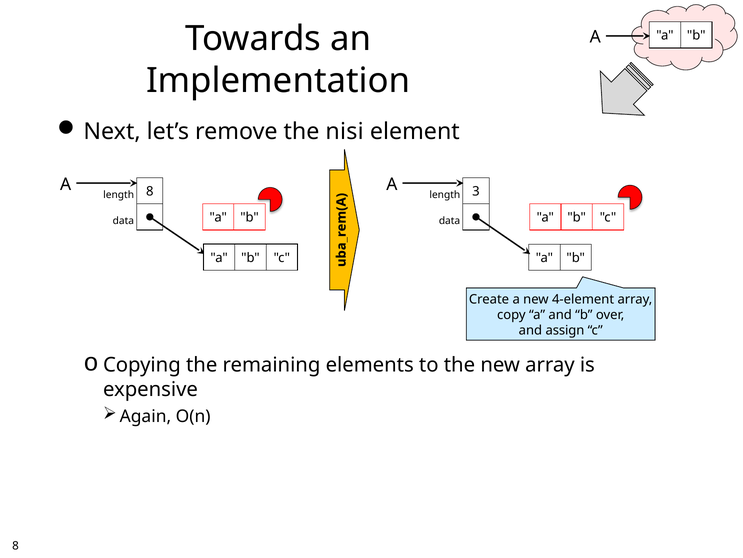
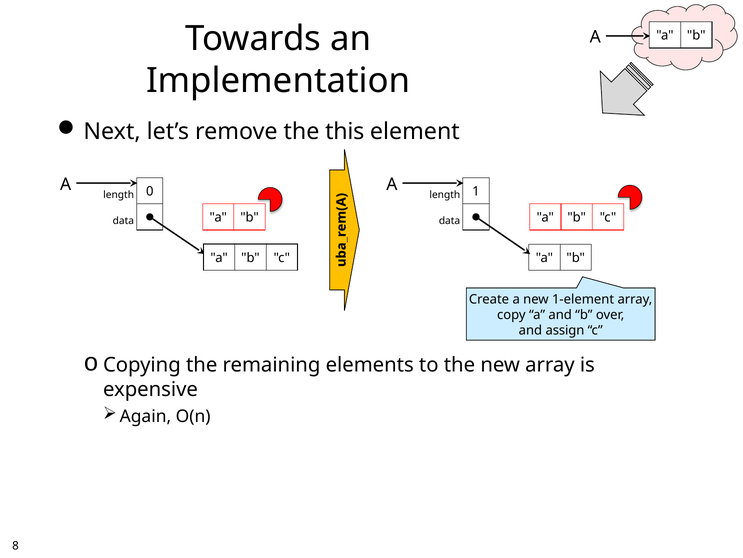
nisi: nisi -> this (345, 132)
length 8: 8 -> 0 (150, 191)
3: 3 -> 1 (476, 191)
4-element: 4-element -> 1-element (583, 299)
